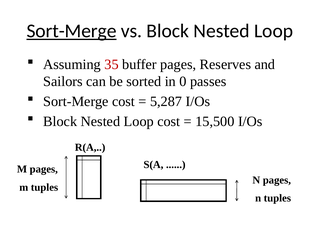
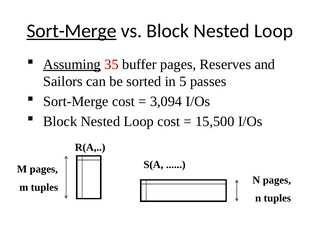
Assuming underline: none -> present (72, 64)
0: 0 -> 5 (183, 82)
5,287: 5,287 -> 3,094 (166, 101)
